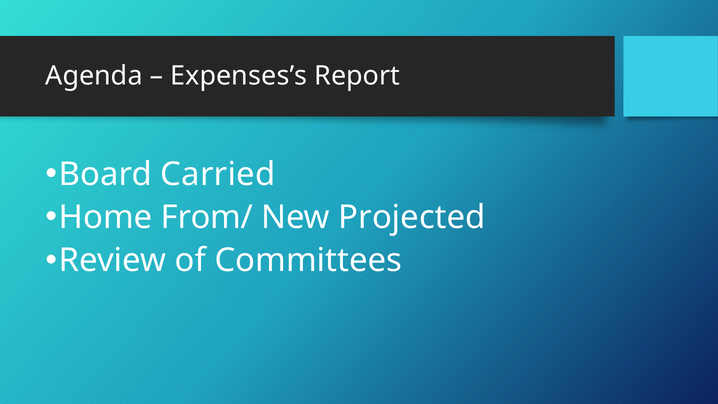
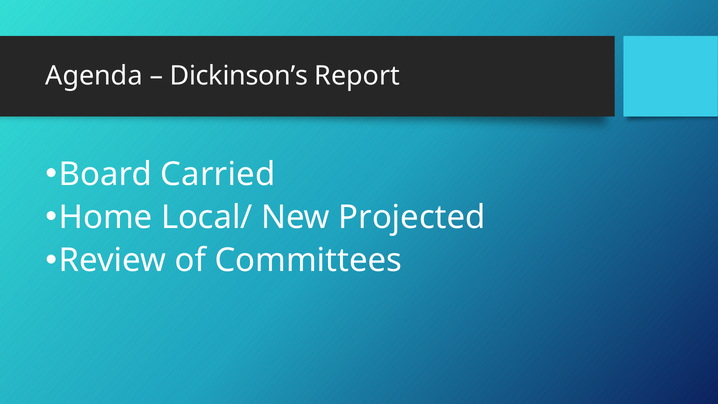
Expenses’s: Expenses’s -> Dickinson’s (239, 76)
From/: From/ -> Local/ (207, 217)
